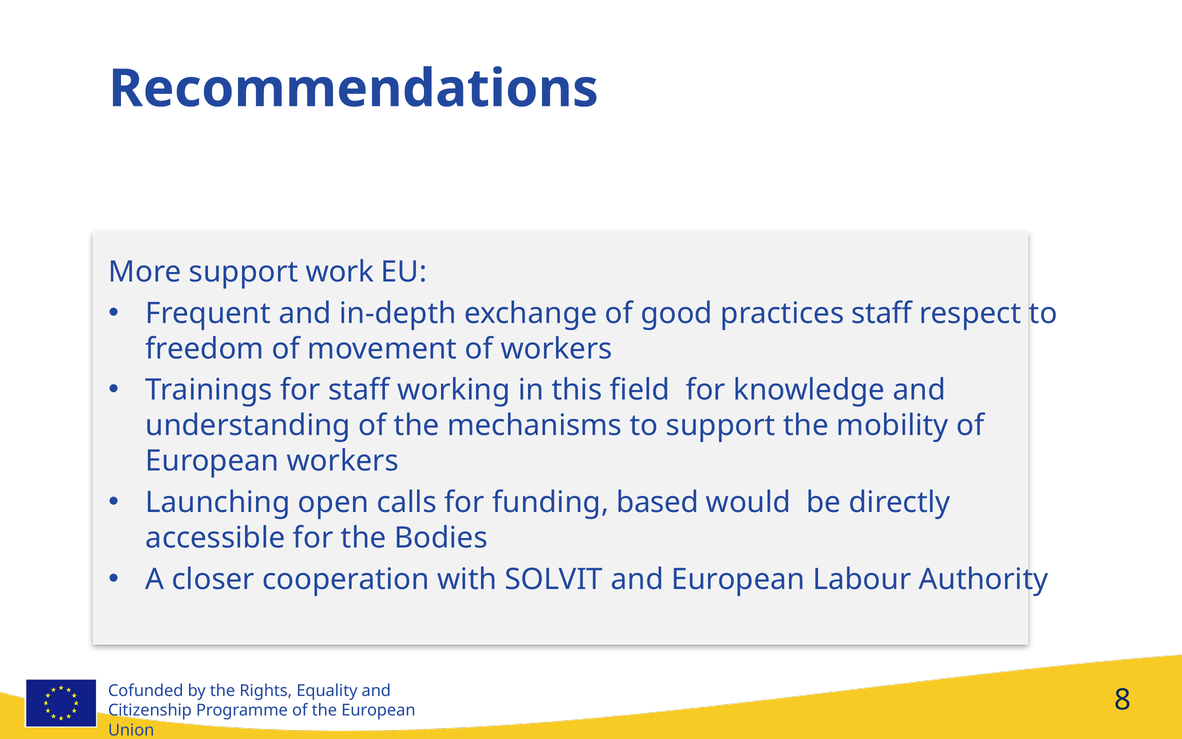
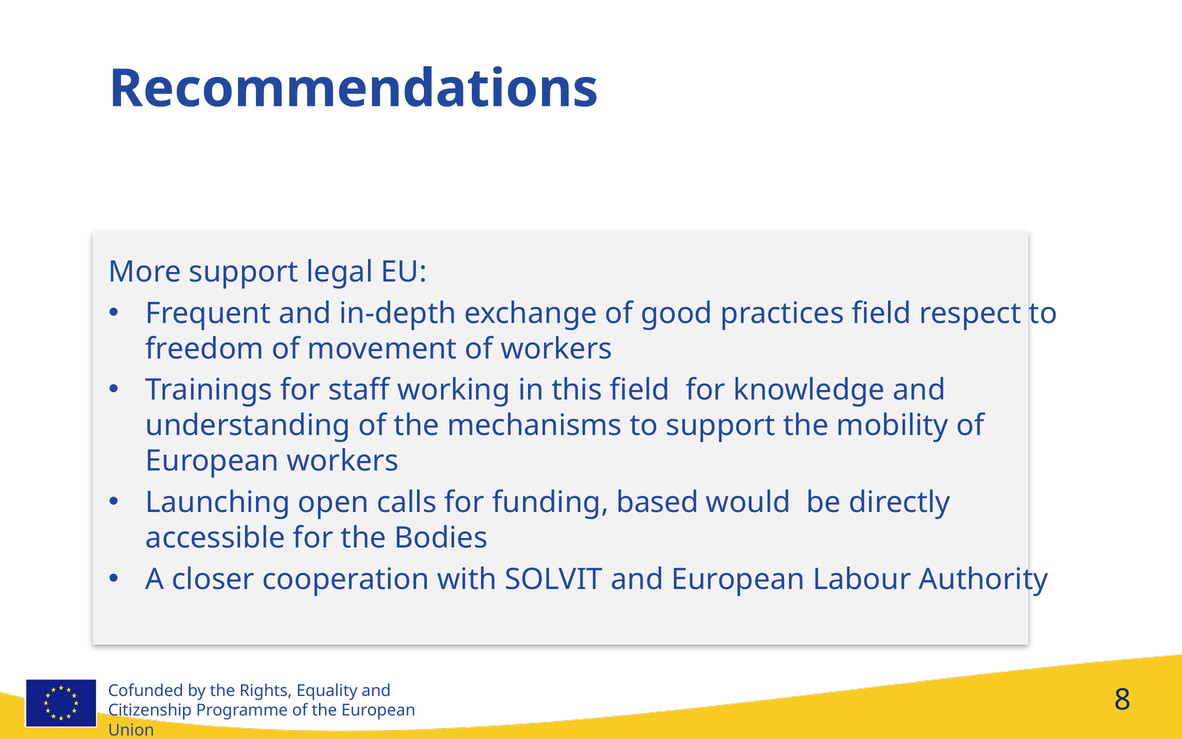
work: work -> legal (340, 272)
practices staff: staff -> field (882, 313)
